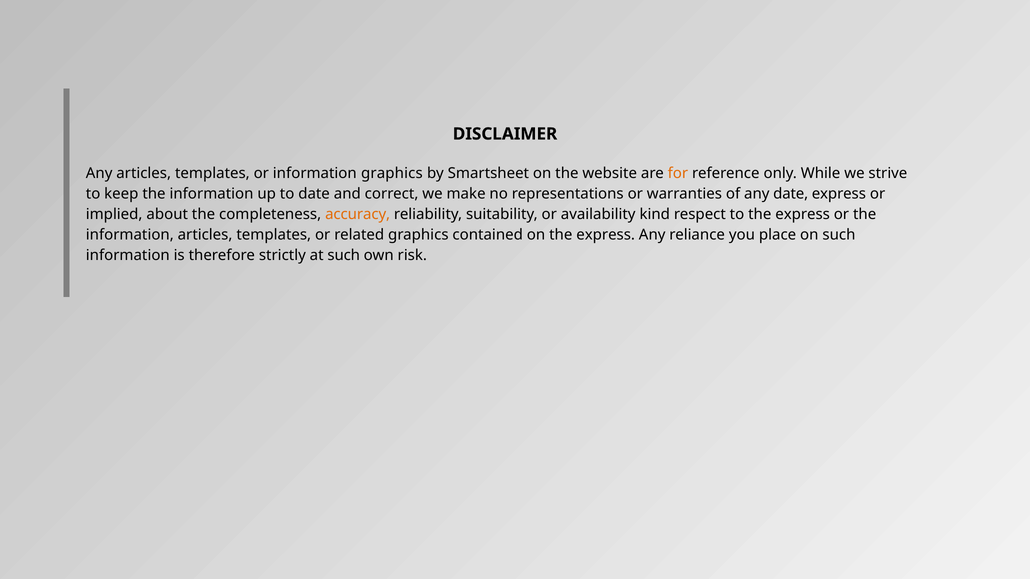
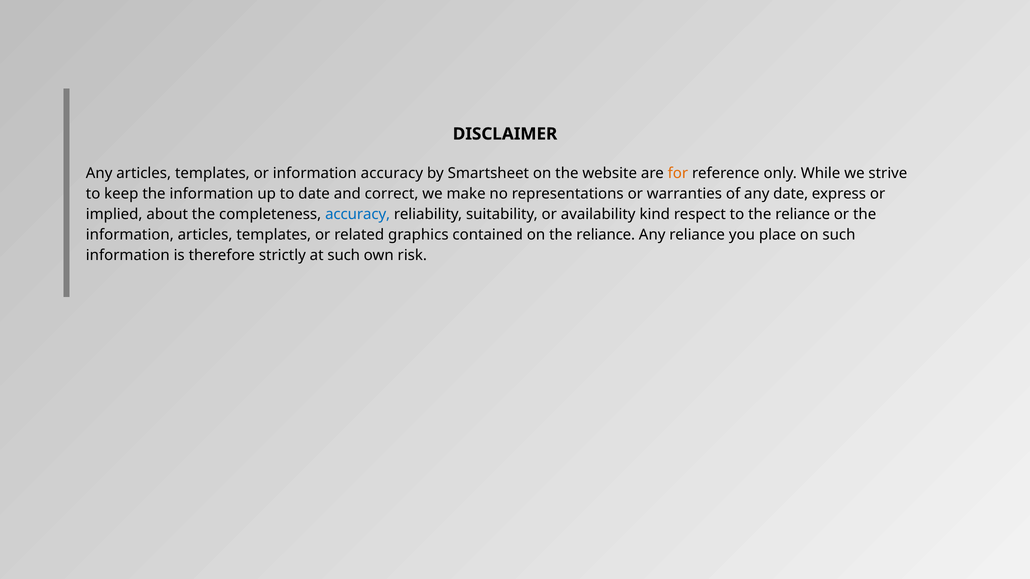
information graphics: graphics -> accuracy (392, 173)
accuracy colour: orange -> blue (358, 214)
to the express: express -> reliance (803, 214)
on the express: express -> reliance (606, 235)
